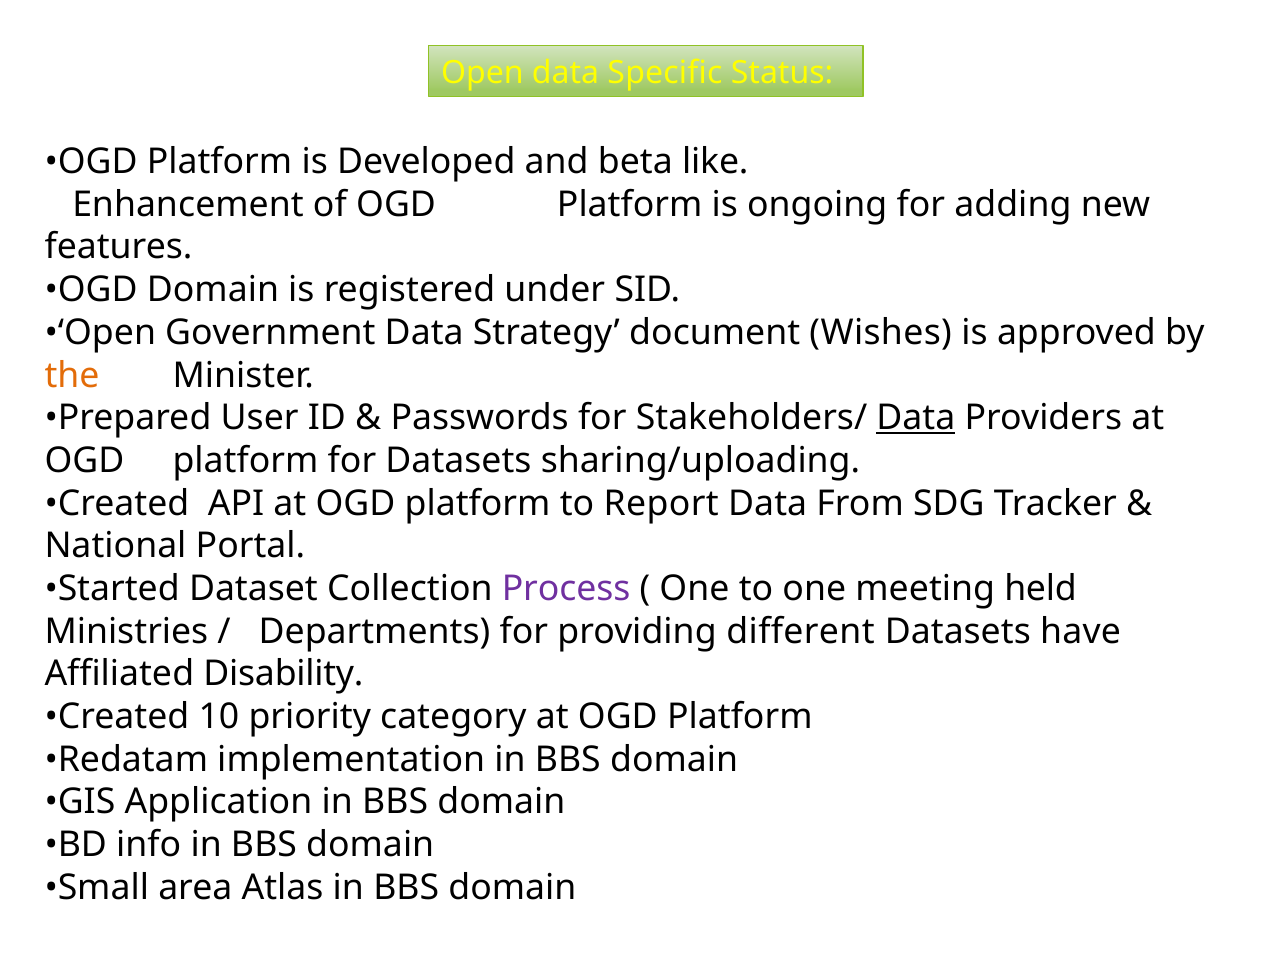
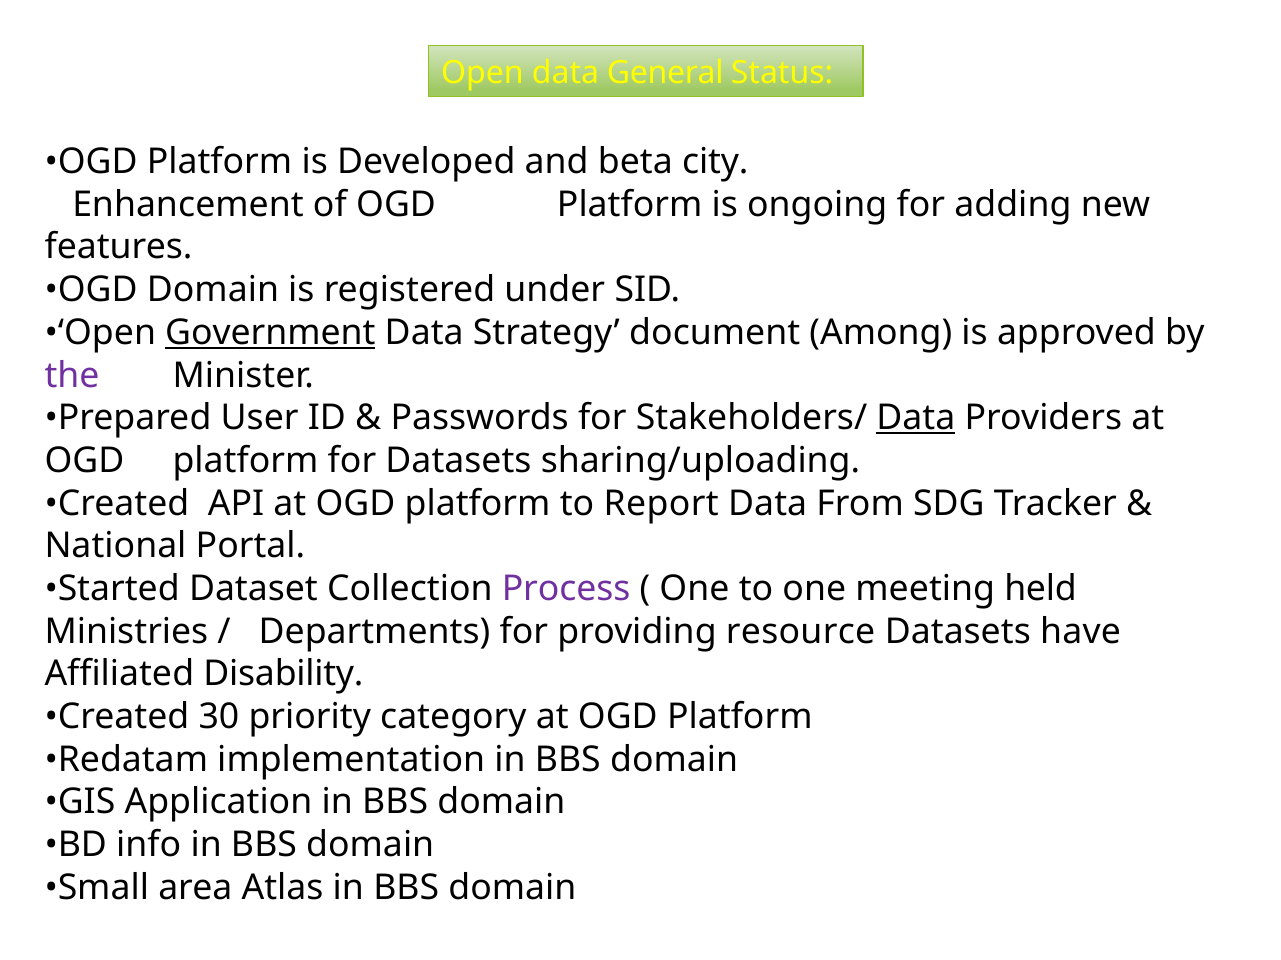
Specific: Specific -> General (665, 73)
like: like -> city (715, 162)
Government underline: none -> present (270, 333)
Wishes: Wishes -> Among (881, 333)
the colour: orange -> purple (72, 376)
different: different -> resource (801, 632)
10: 10 -> 30 (219, 717)
